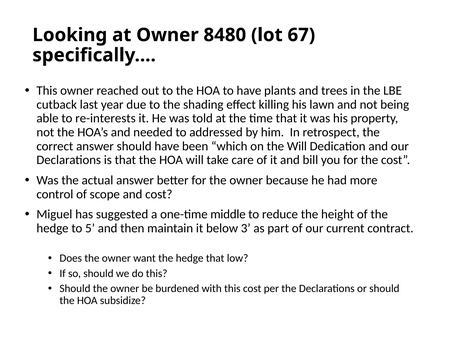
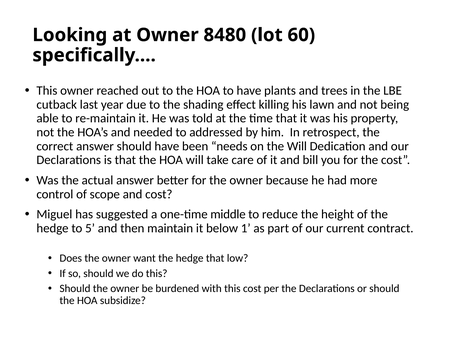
67: 67 -> 60 (301, 35)
re-interests: re-interests -> re-maintain (106, 118)
which: which -> needs (229, 146)
3: 3 -> 1 (246, 228)
